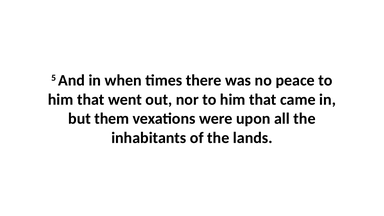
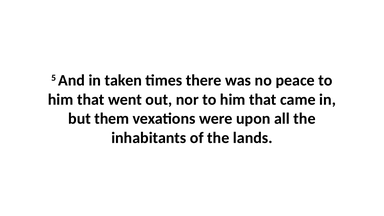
when: when -> taken (123, 80)
